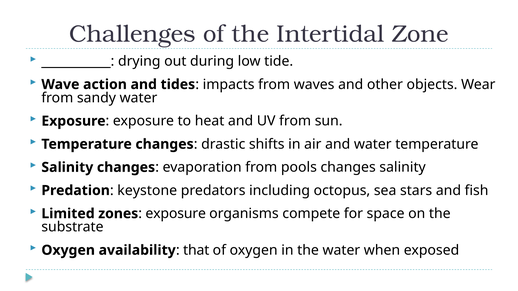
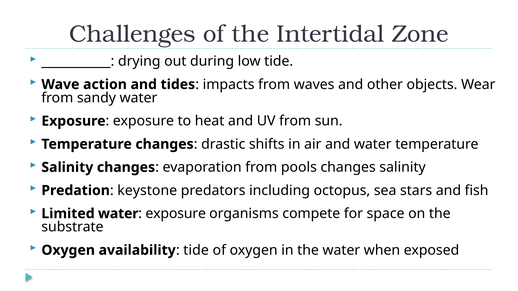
Limited zones: zones -> water (118, 214)
that: that -> tide (196, 250)
